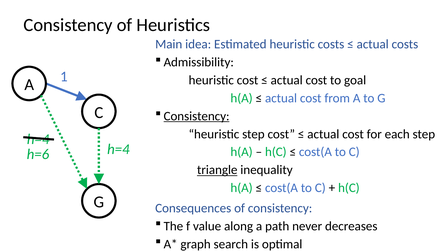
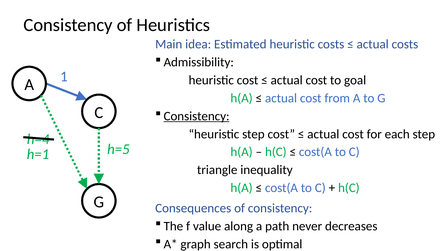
h=4: h=4 -> h=5 (118, 149)
h=6: h=6 -> h=1 (38, 154)
triangle underline: present -> none (217, 170)
